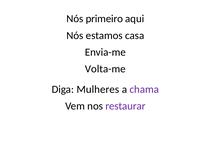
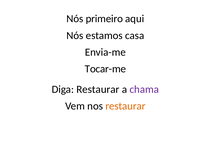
Volta-me: Volta-me -> Tocar-me (105, 69)
Diga Mulheres: Mulheres -> Restaurar (98, 89)
restaurar colour: purple -> orange (125, 106)
